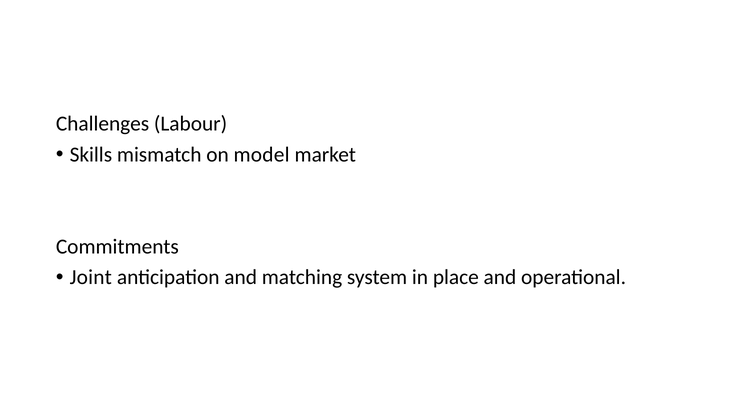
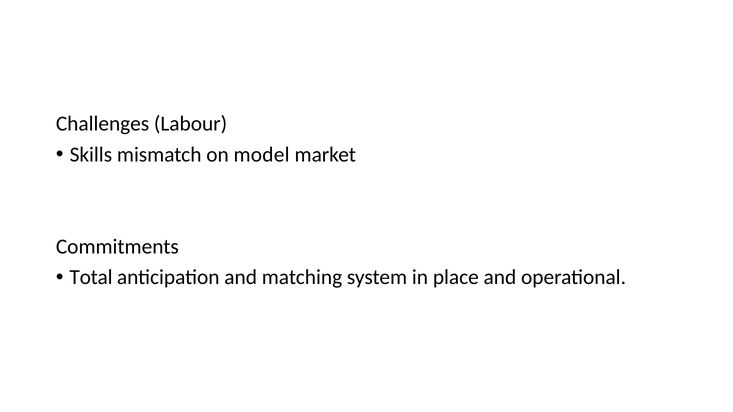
Joint: Joint -> Total (91, 278)
